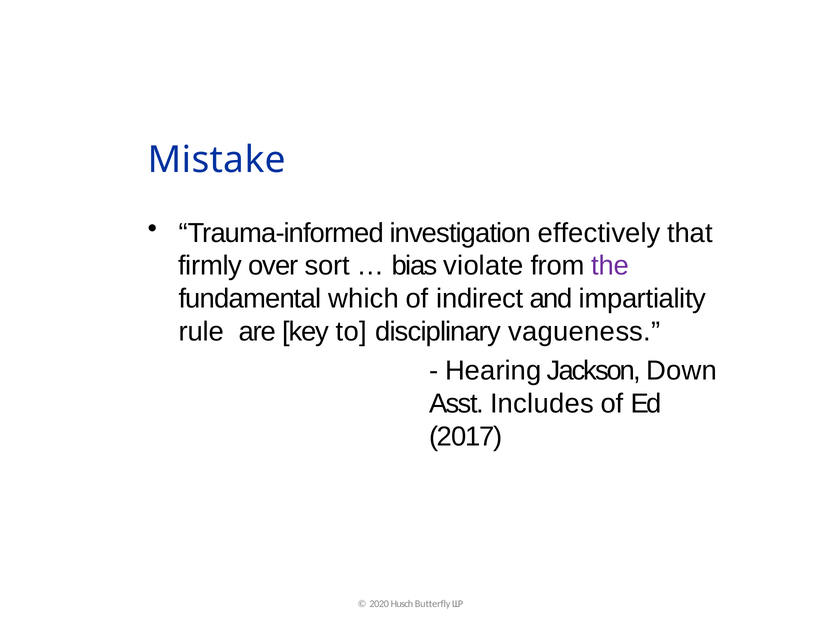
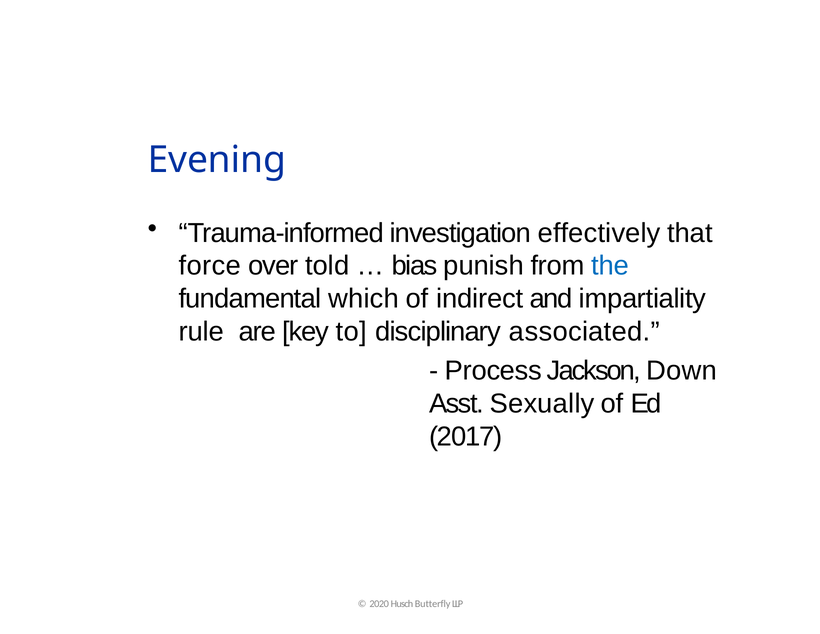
Mistake: Mistake -> Evening (217, 160)
firmly: firmly -> force (210, 266)
sort: sort -> told (327, 266)
violate: violate -> punish (484, 266)
the colour: purple -> blue (610, 266)
vagueness: vagueness -> associated (584, 331)
Hearing: Hearing -> Process (493, 371)
Includes: Includes -> Sexually (542, 403)
